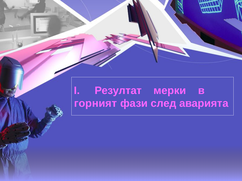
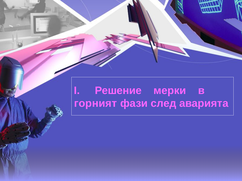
Резултат: Резултат -> Решение (118, 91)
